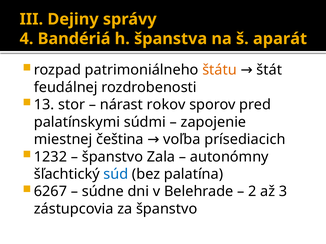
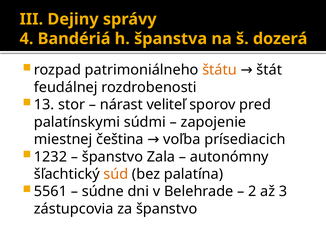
aparát: aparát -> dozerá (280, 39)
rokov: rokov -> veliteľ (166, 105)
súd colour: blue -> orange (116, 174)
6267: 6267 -> 5561 (50, 192)
